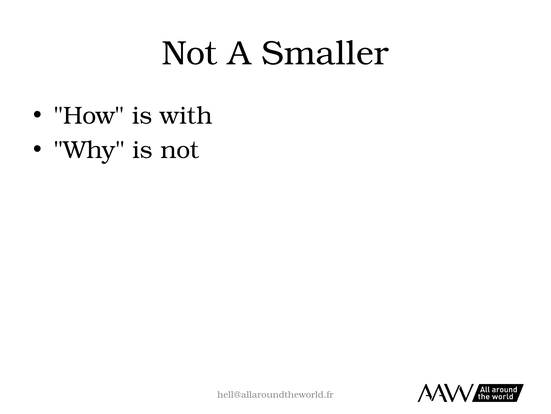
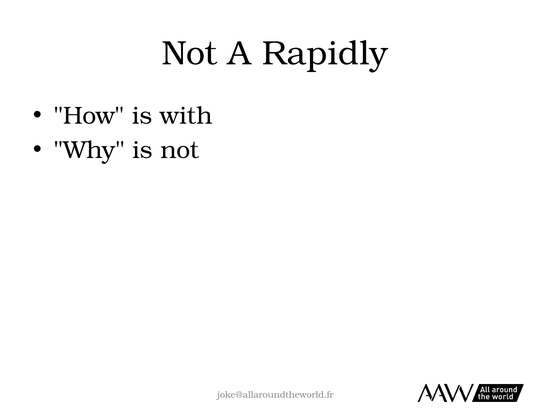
Smaller: Smaller -> Rapidly (325, 53)
hell@allaroundtheworld.fr: hell@allaroundtheworld.fr -> joke@allaroundtheworld.fr (275, 394)
